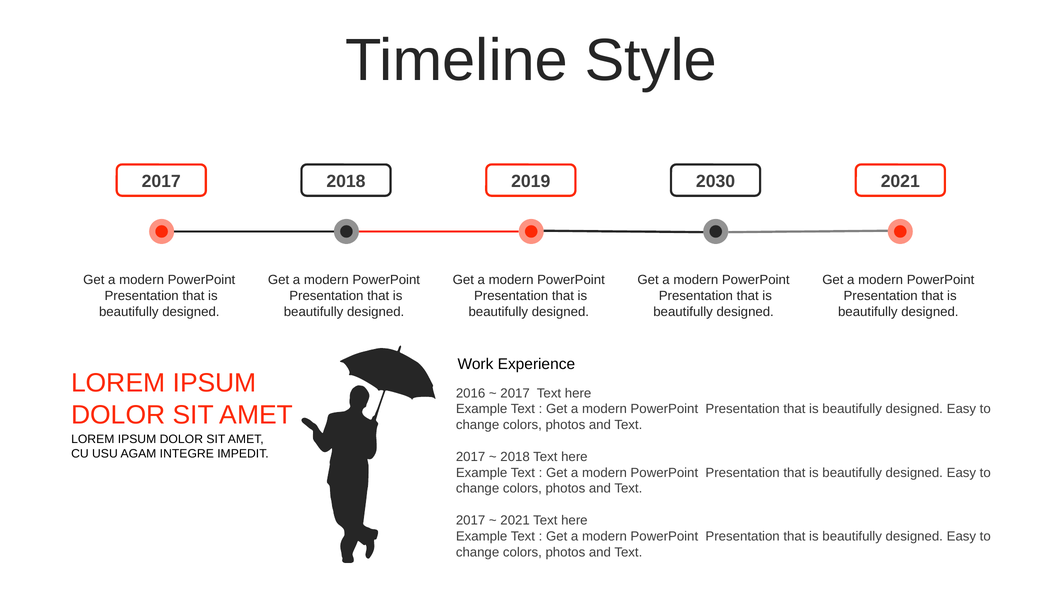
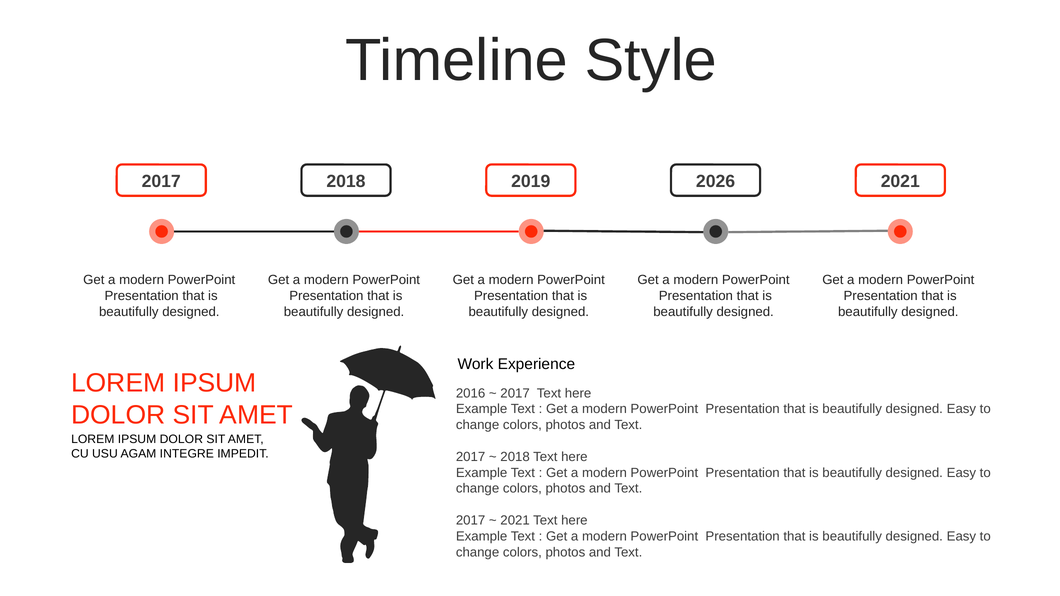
2030: 2030 -> 2026 (716, 181)
